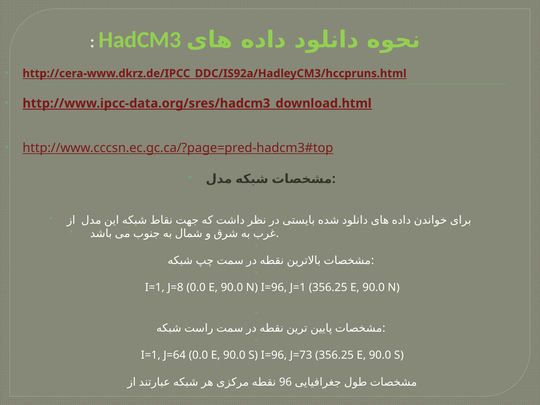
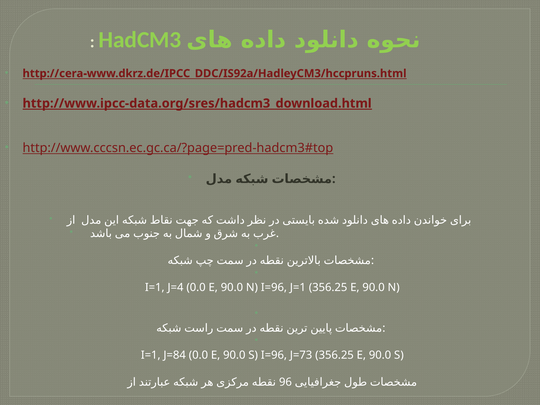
J=8: J=8 -> J=4 (175, 288)
J=64: J=64 -> J=84 (175, 355)
